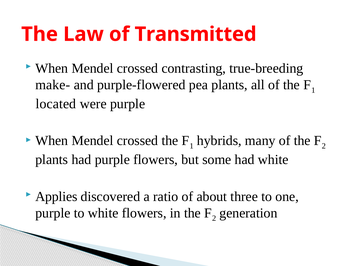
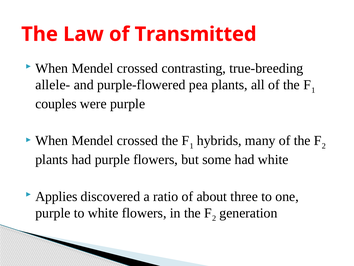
make-: make- -> allele- (53, 85)
located: located -> couples (56, 104)
